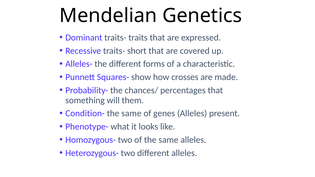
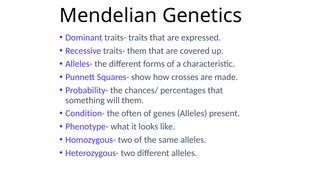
traits- short: short -> them (137, 51)
same: same -> often (131, 114)
